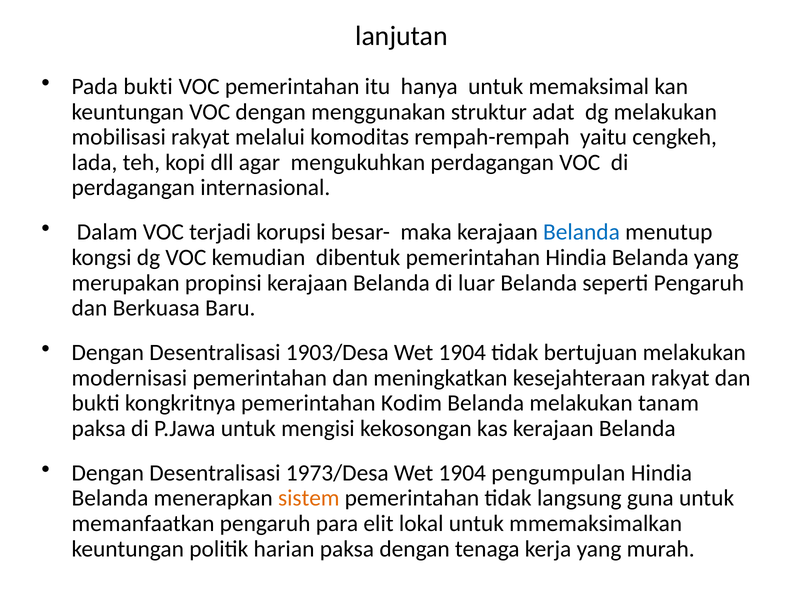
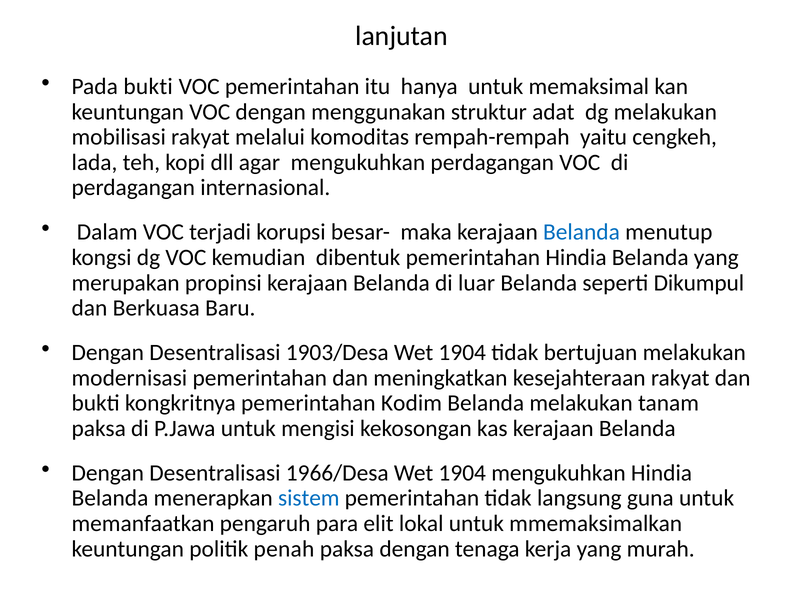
seperti Pengaruh: Pengaruh -> Dikumpul (699, 283)
1973/Desa: 1973/Desa -> 1966/Desa (337, 473)
1904 pengumpulan: pengumpulan -> mengukuhkan (559, 473)
sistem colour: orange -> blue (309, 498)
harian: harian -> penah (284, 549)
